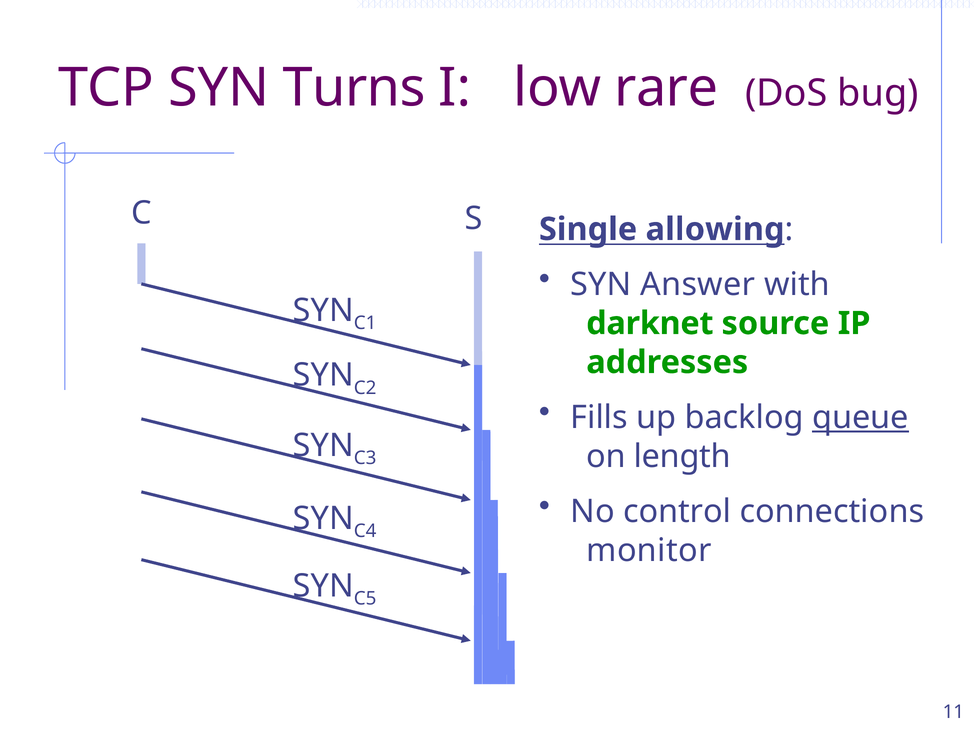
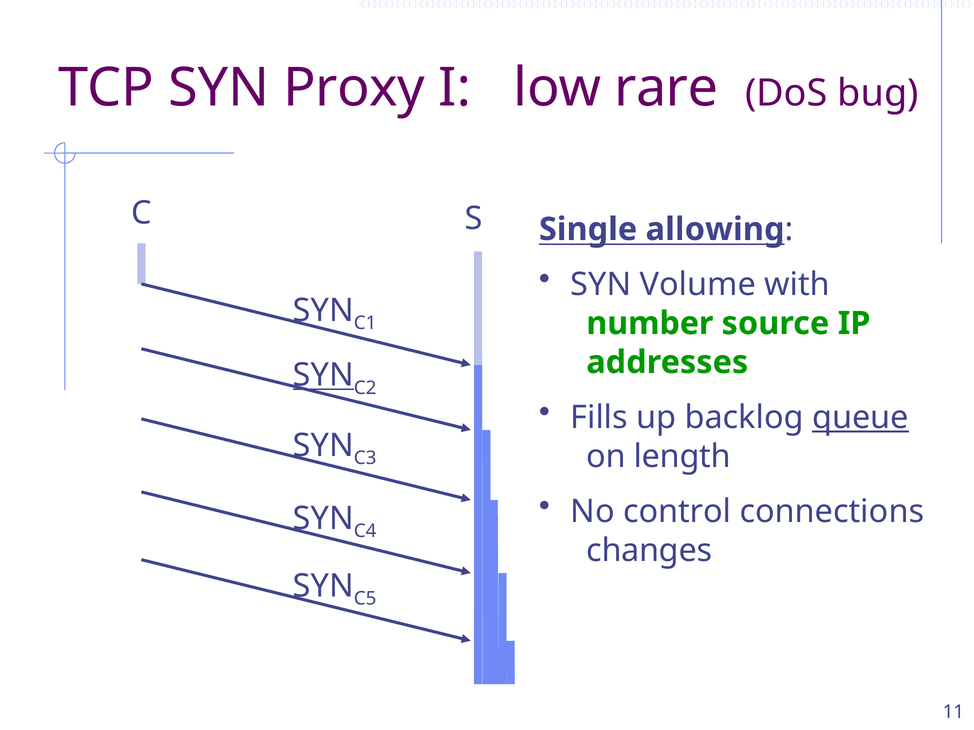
Turns: Turns -> Proxy (354, 88)
Answer: Answer -> Volume (698, 285)
darknet: darknet -> number (650, 324)
SYN underline: none -> present (323, 376)
monitor: monitor -> changes (649, 551)
